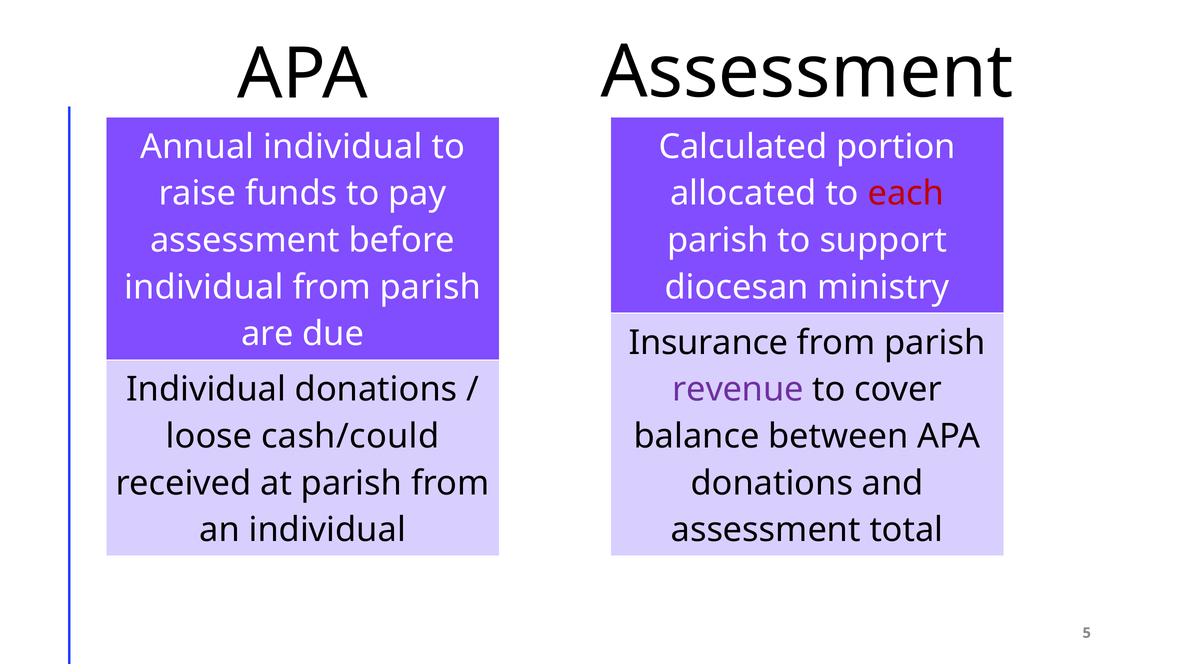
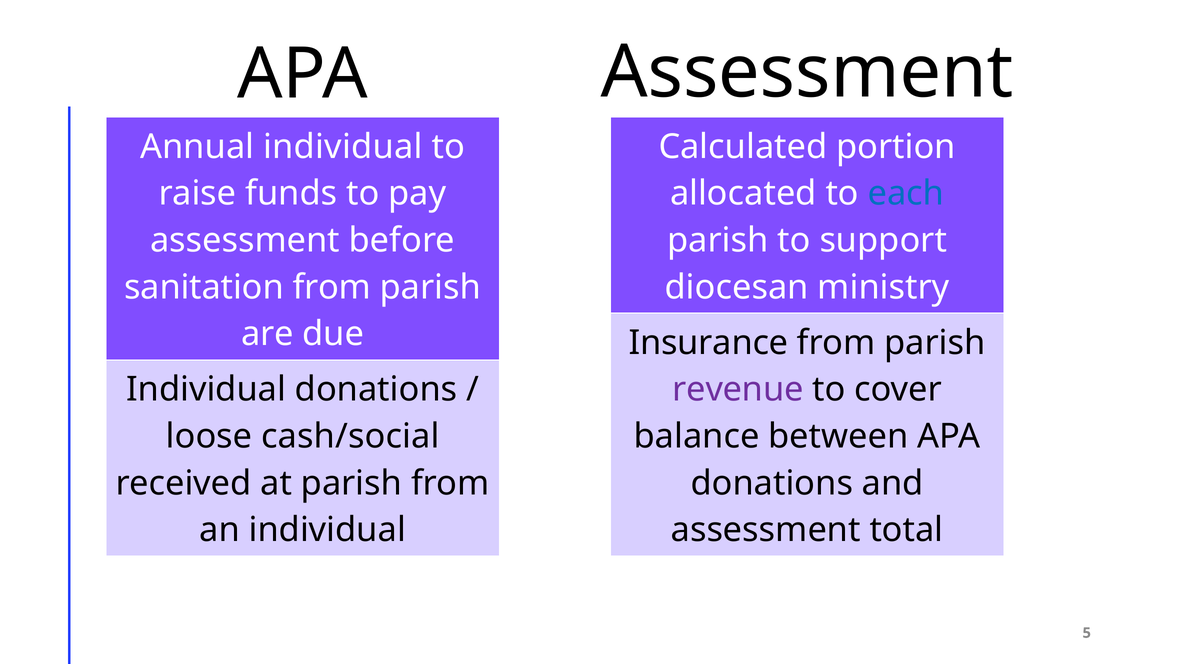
each colour: red -> blue (906, 194)
individual: individual -> sanitation (204, 287)
cash/could: cash/could -> cash/social (350, 437)
